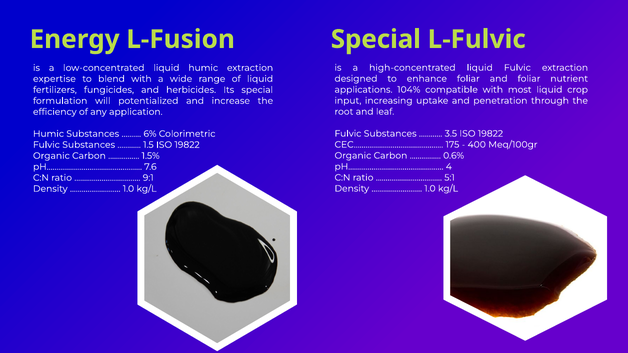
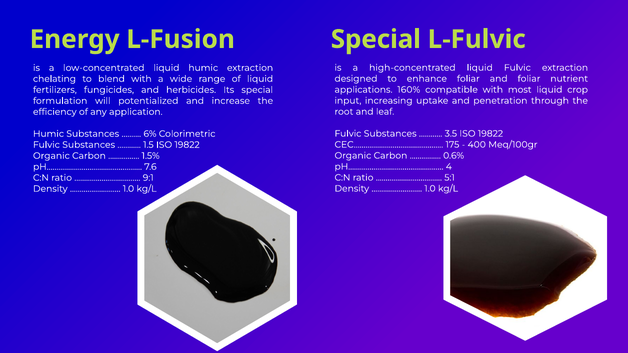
expertise: expertise -> chelating (55, 79)
104%: 104% -> 160% (409, 90)
